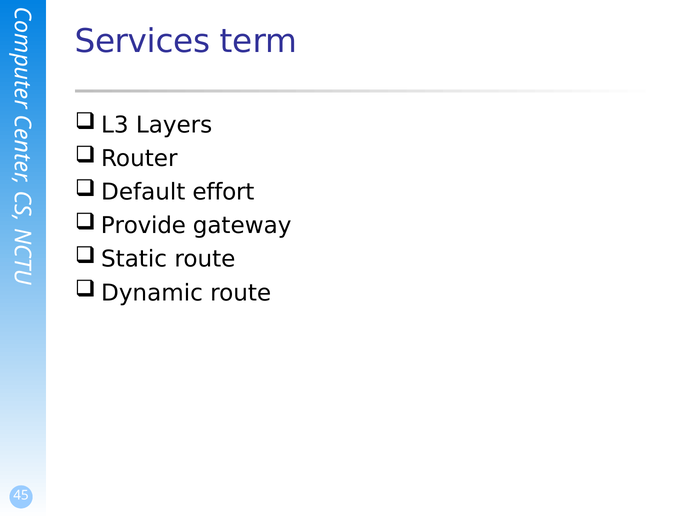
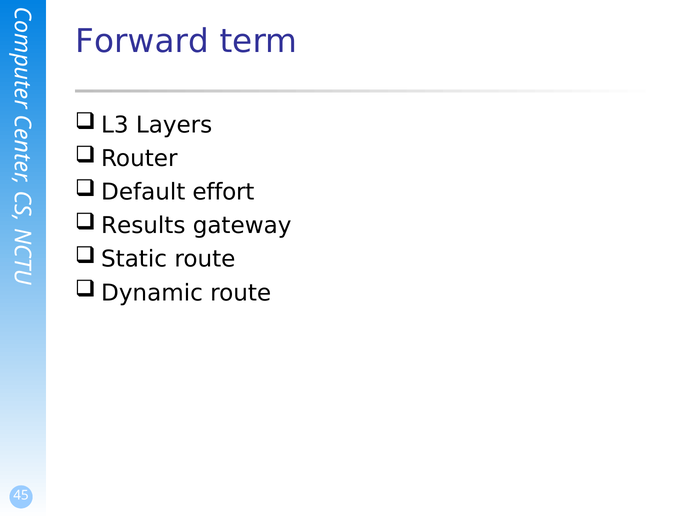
Services: Services -> Forward (142, 42)
Provide: Provide -> Results (143, 226)
